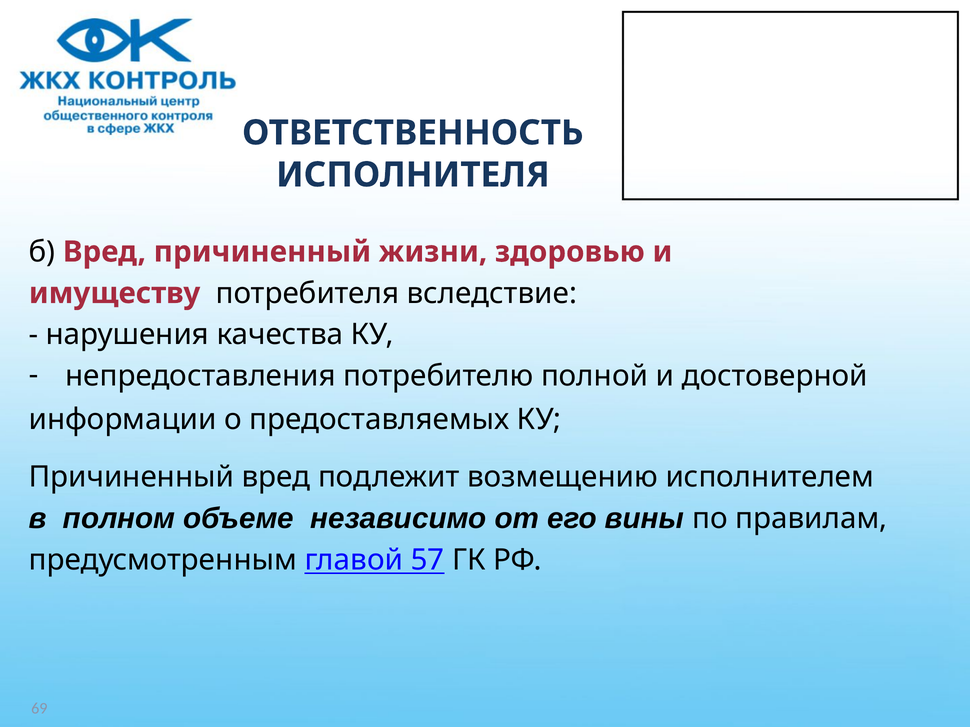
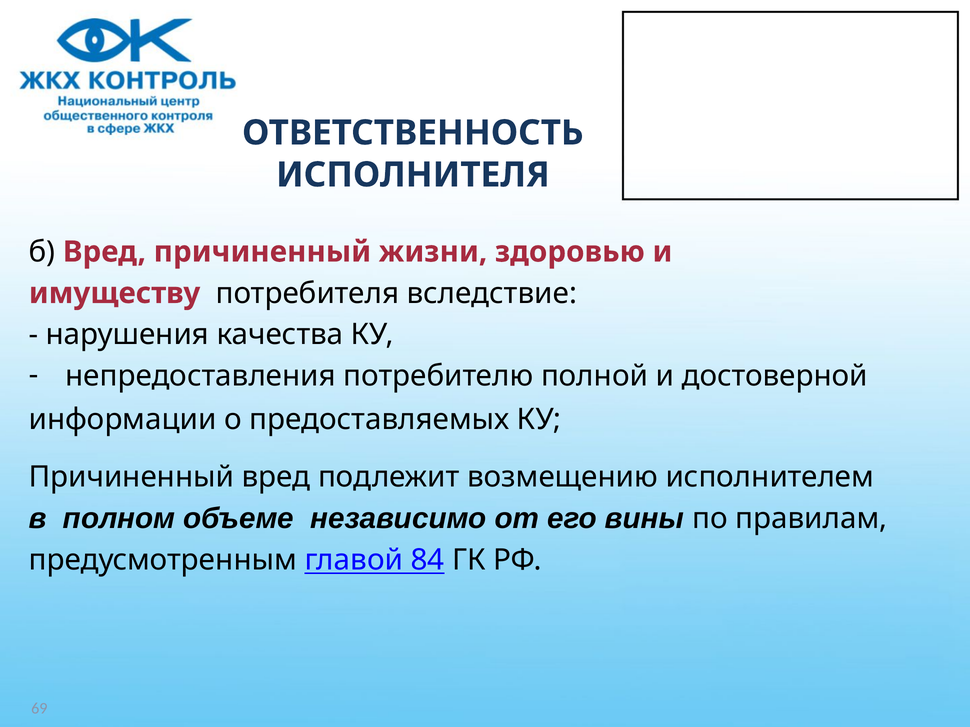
57: 57 -> 84 (427, 560)
